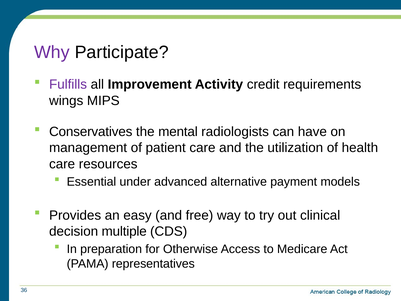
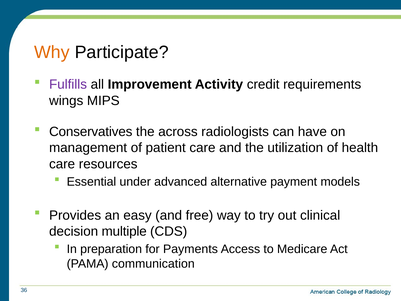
Why colour: purple -> orange (52, 52)
mental: mental -> across (178, 132)
Otherwise: Otherwise -> Payments (190, 249)
representatives: representatives -> communication (153, 264)
